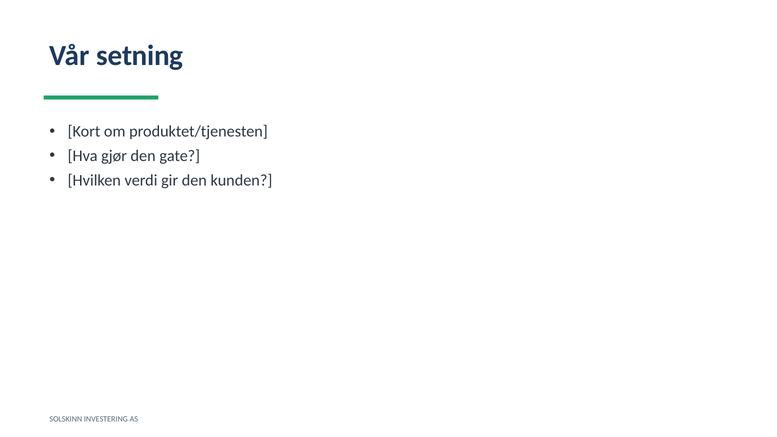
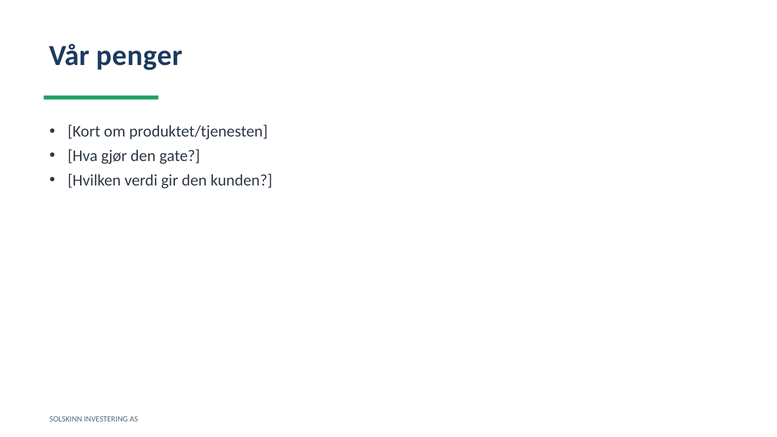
setning: setning -> penger (140, 55)
